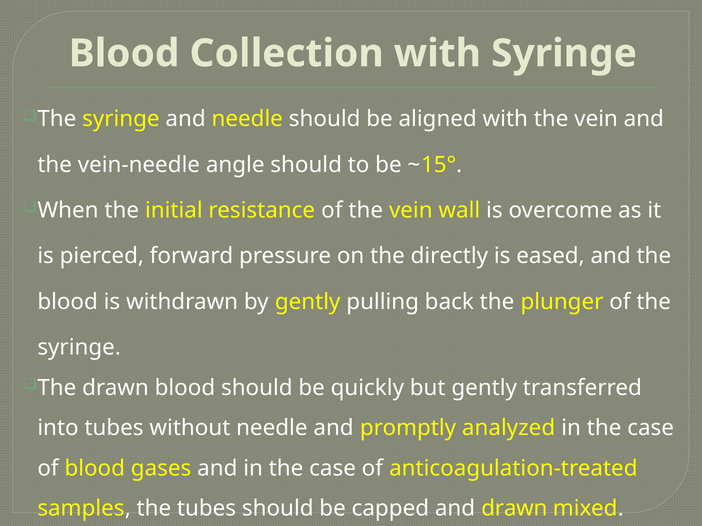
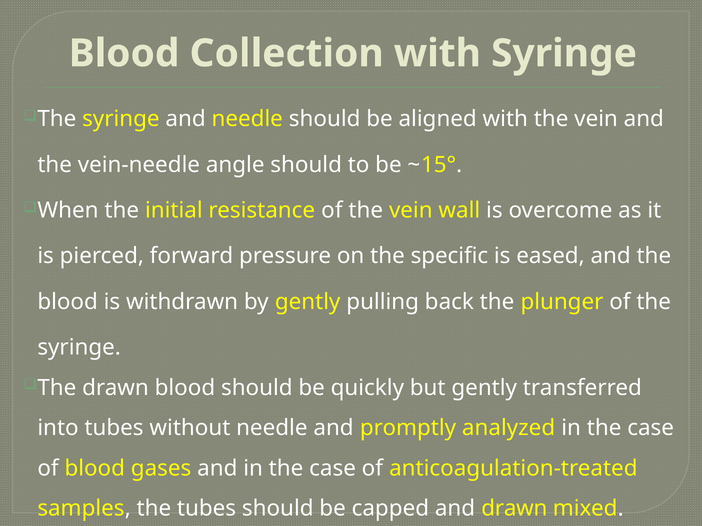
directly: directly -> specific (449, 256)
